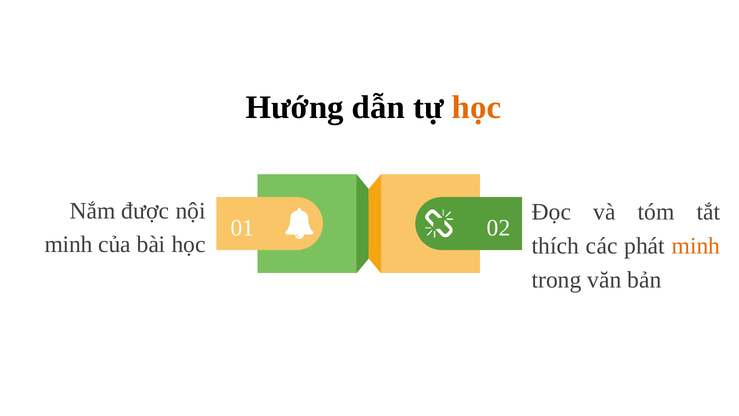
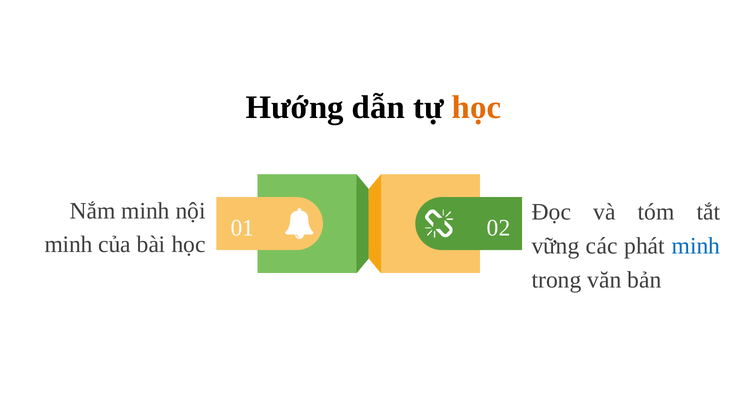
Nắm được: được -> minh (146, 211)
thích: thích -> vững (556, 246)
minh colour: orange -> blue (696, 246)
